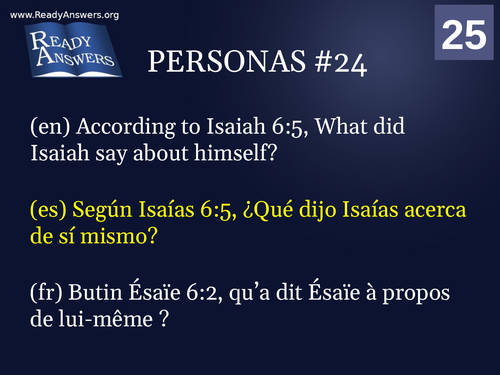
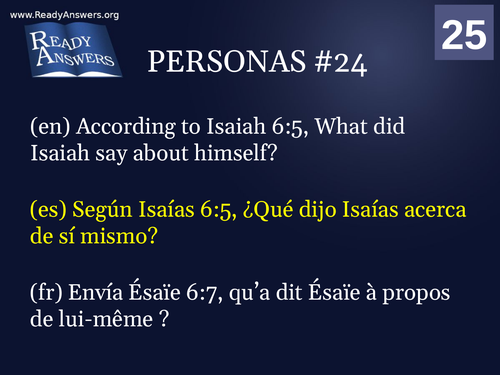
Butin: Butin -> Envía (96, 292)
6:2: 6:2 -> 6:7 (205, 292)
